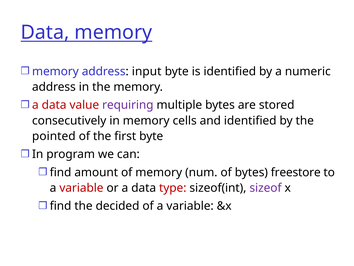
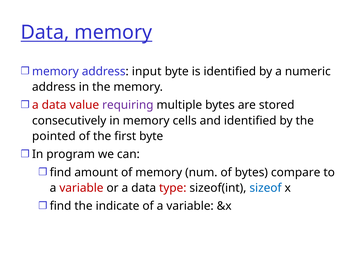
freestore: freestore -> compare (296, 172)
sizeof colour: purple -> blue (265, 188)
decided: decided -> indicate (118, 206)
